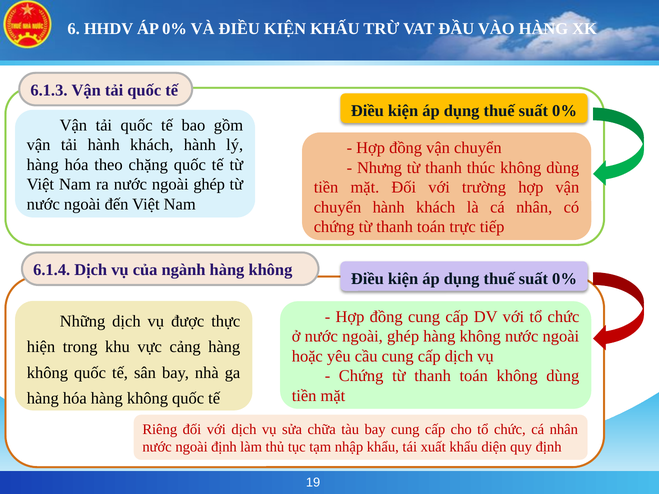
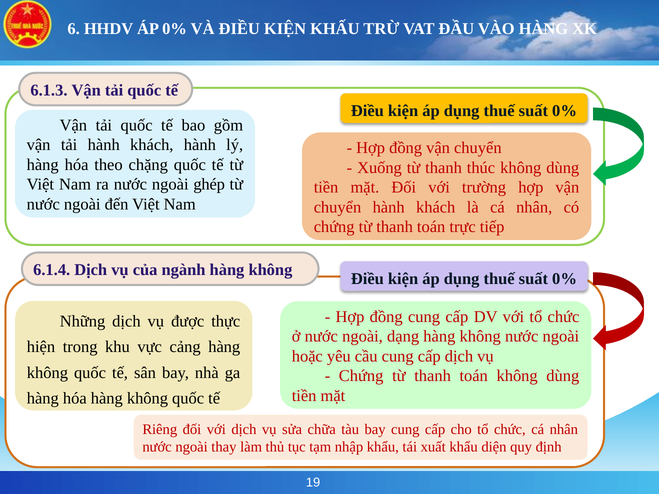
Nhưng: Nhưng -> Xuống (379, 168)
ở nước ngoài ghép: ghép -> dạng (403, 337)
ngoài định: định -> thay (224, 447)
